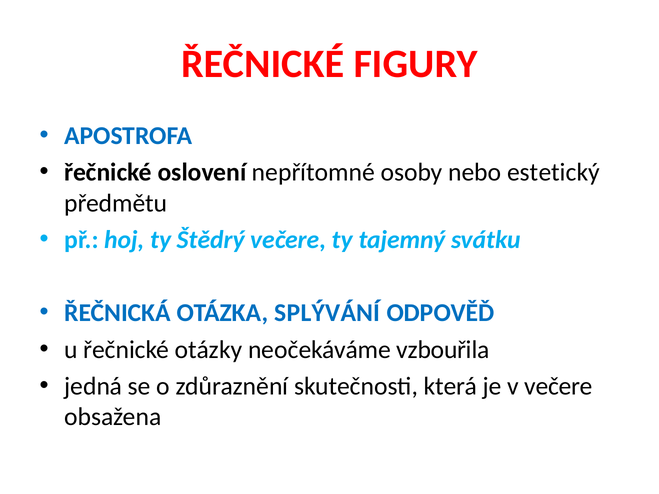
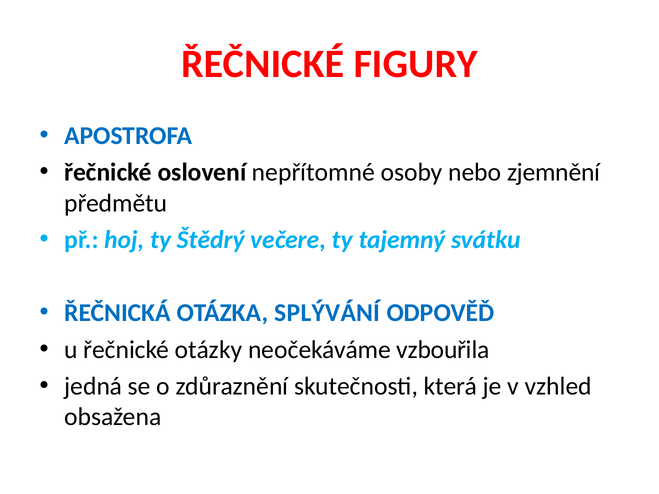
estetický: estetický -> zjemnění (554, 172)
v večere: večere -> vzhled (558, 386)
